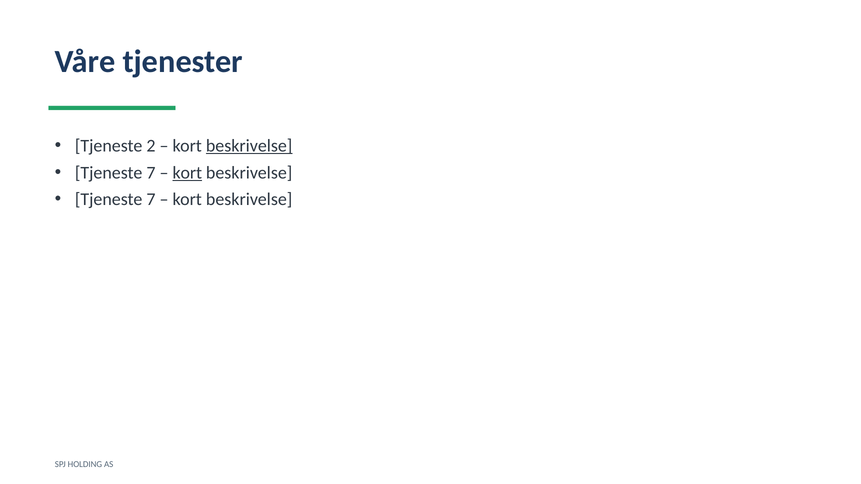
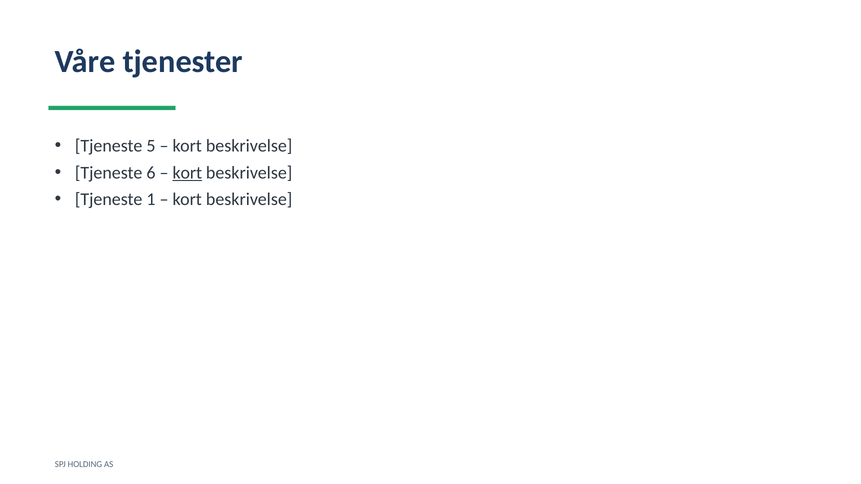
2: 2 -> 5 (151, 146)
beskrivelse underline: present -> none (249, 146)
7: 7 -> 6 (151, 173)
7: 7 -> 1 (151, 200)
